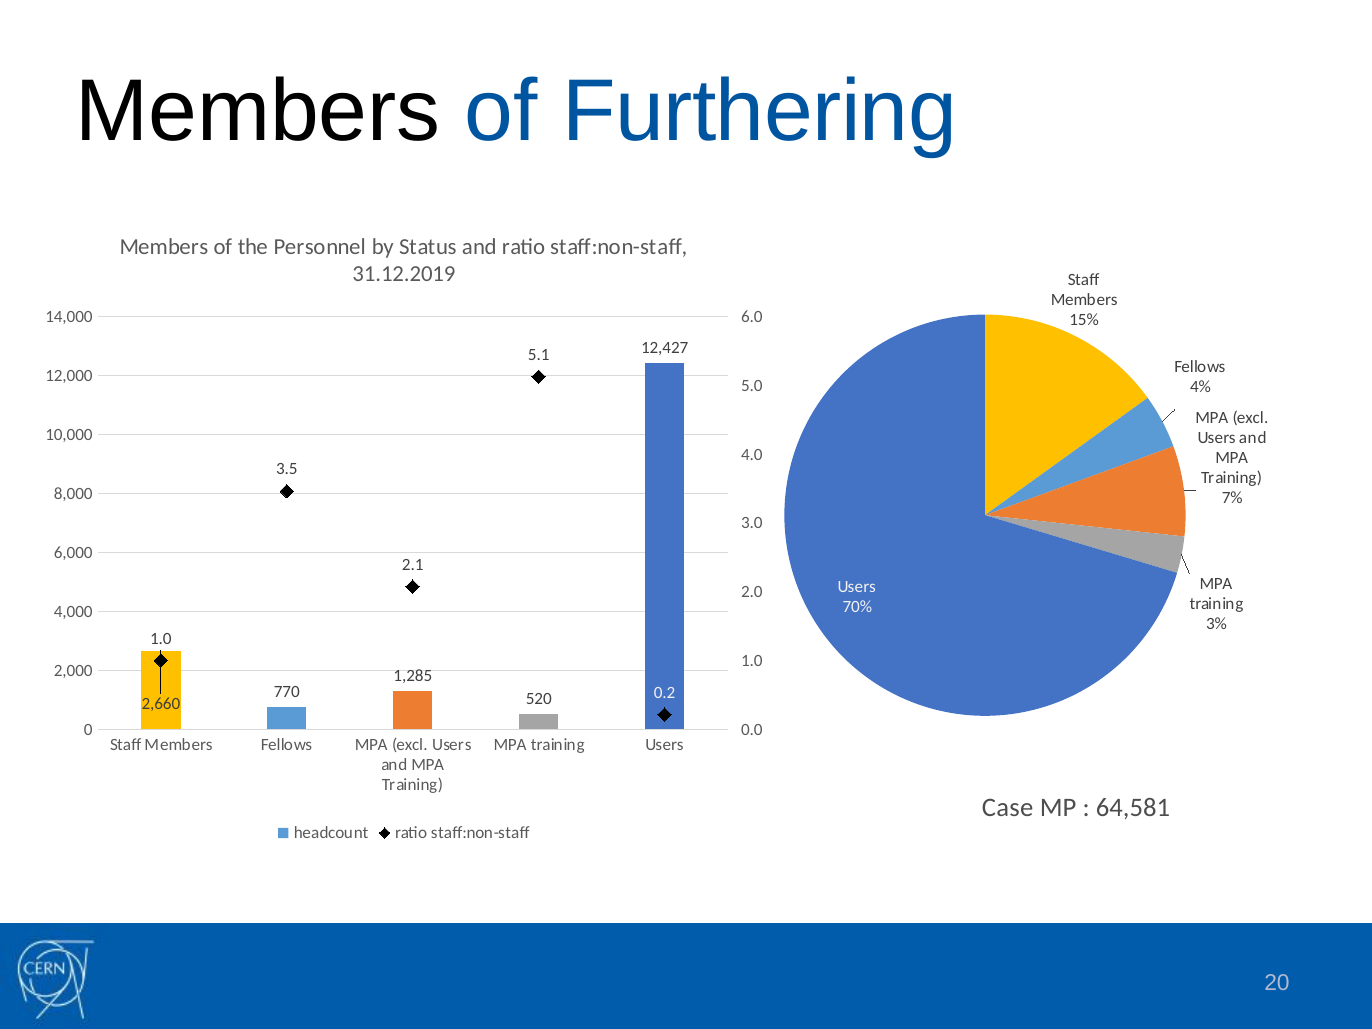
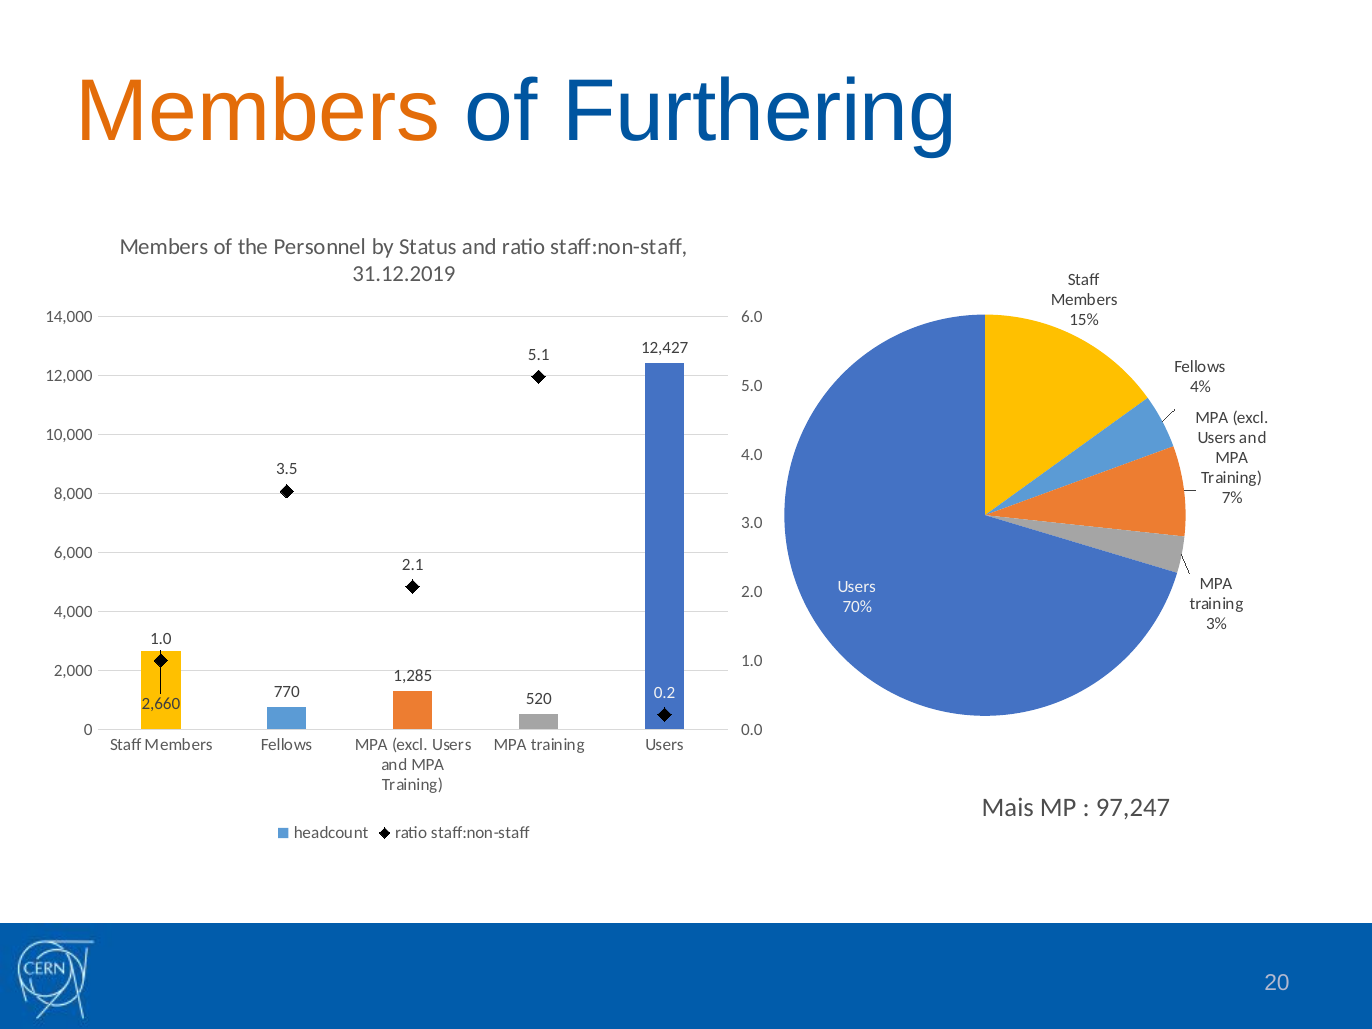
Members colour: black -> orange (258, 112)
Case: Case -> Mais (1008, 808)
64,581: 64,581 -> 97,247 (1133, 808)
